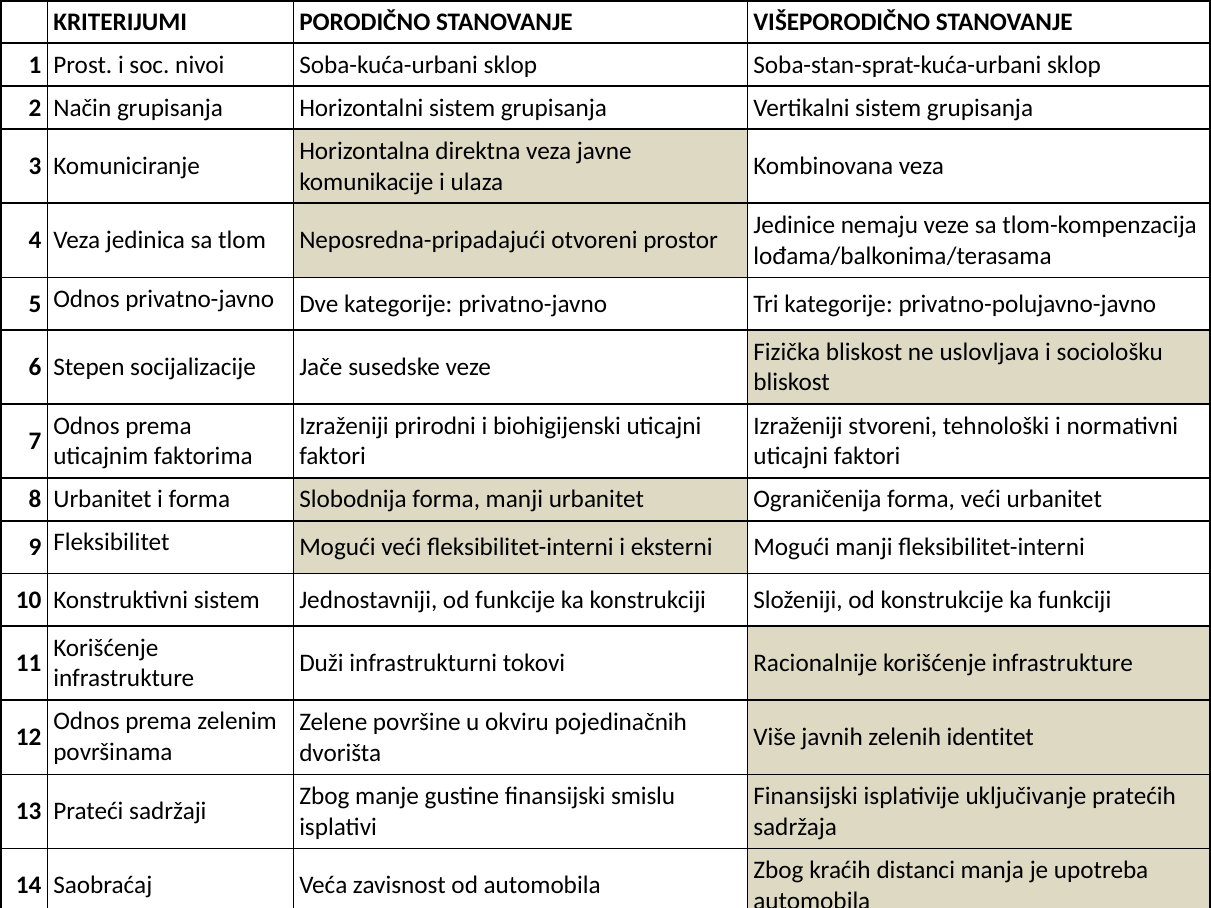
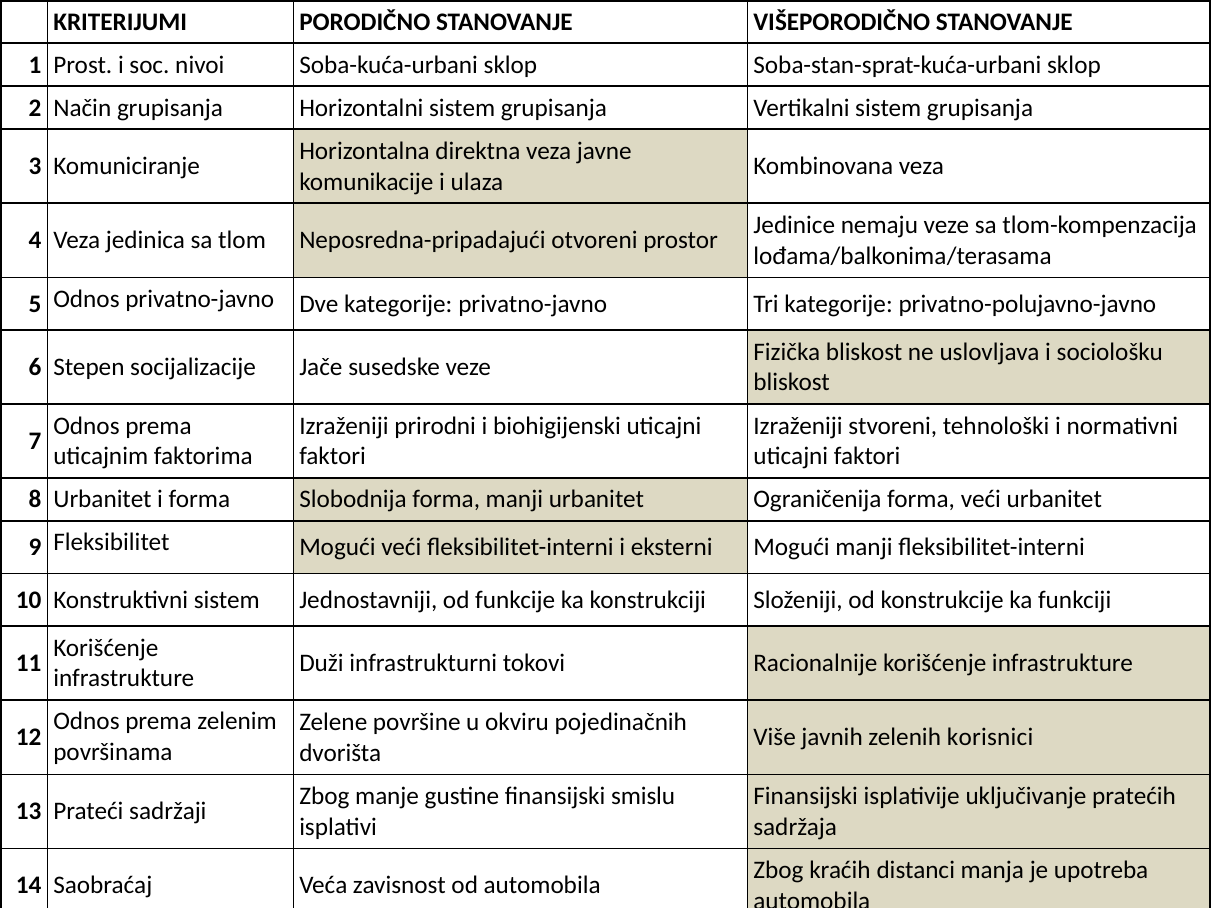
identitet: identitet -> korisnici (990, 738)
